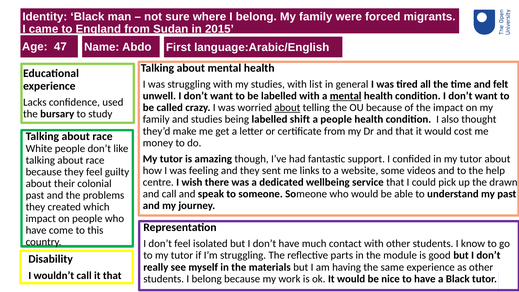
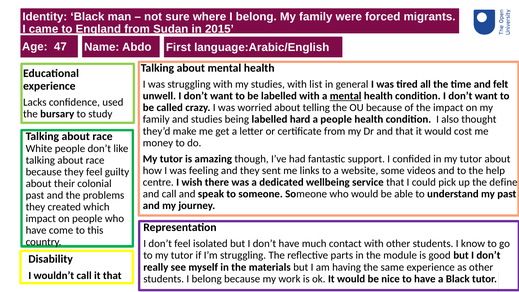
about underline: present -> none (287, 108)
shift: shift -> hard (300, 119)
drawn: drawn -> define (503, 182)
